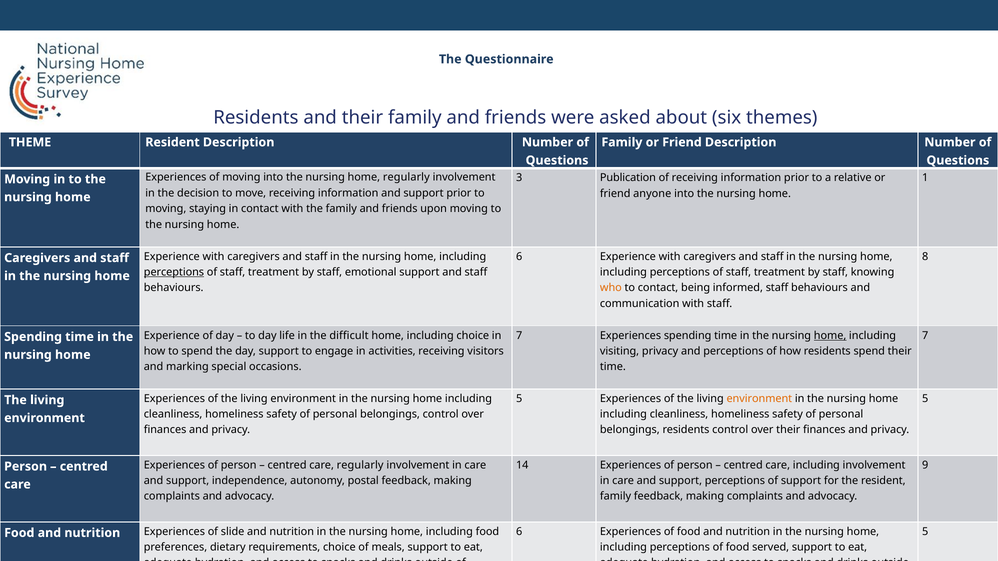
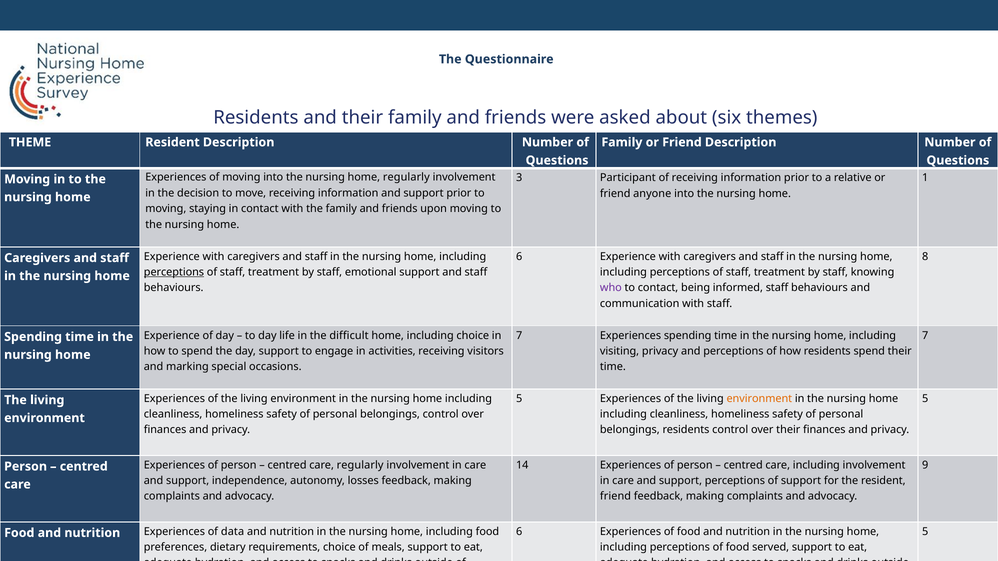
Publication: Publication -> Participant (628, 178)
who colour: orange -> purple (611, 288)
home underline: present -> none (830, 336)
postal: postal -> losses (363, 481)
family: family -> friend (615, 497)
slide: slide -> data (233, 532)
